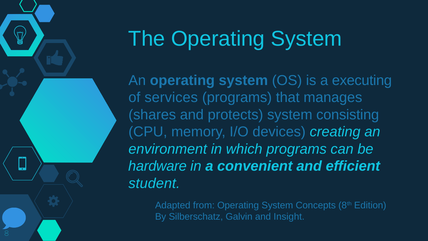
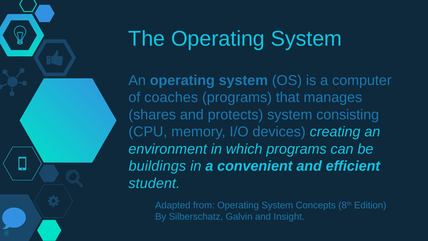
executing: executing -> computer (362, 80)
services: services -> coaches (171, 98)
hardware: hardware -> buildings (157, 166)
